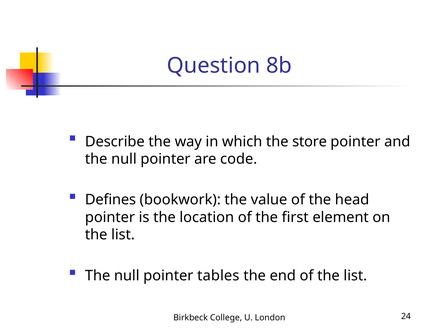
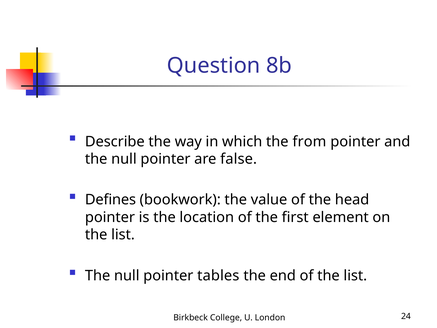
store: store -> from (309, 141)
code: code -> false (239, 159)
